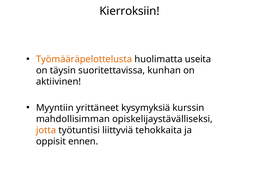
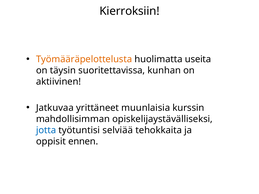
Myyntiin: Myyntiin -> Jatkuvaa (55, 108)
kysymyksiä: kysymyksiä -> muunlaisia (146, 108)
jotta colour: orange -> blue (46, 130)
liittyviä: liittyviä -> selviää (118, 130)
